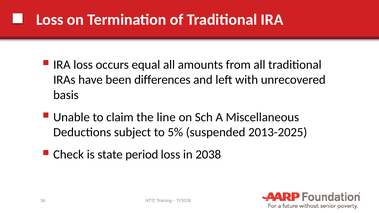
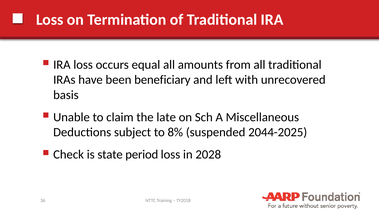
differences: differences -> beneficiary (162, 80)
line: line -> late (166, 117)
5%: 5% -> 8% (175, 132)
2013-2025: 2013-2025 -> 2044-2025 (278, 132)
2038: 2038 -> 2028 (208, 155)
